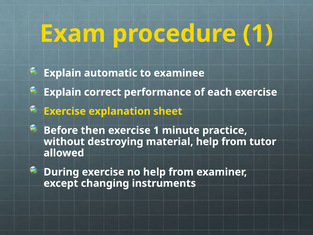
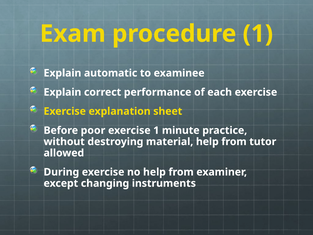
then: then -> poor (93, 130)
